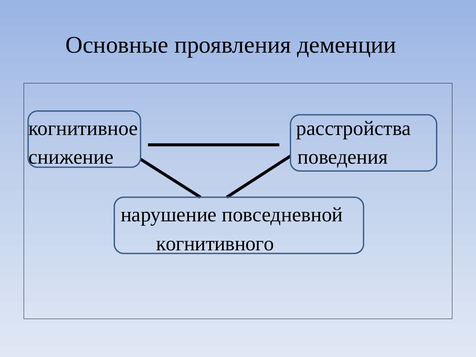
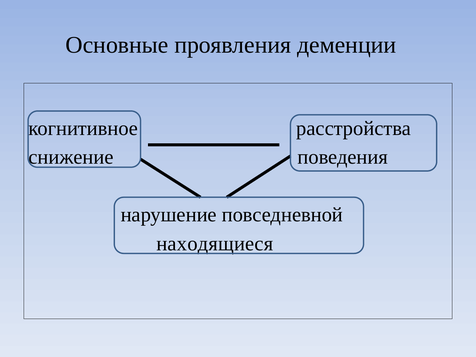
когнитивного: когнитивного -> находящиеся (215, 244)
